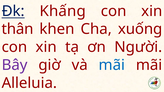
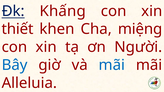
thân: thân -> thiết (18, 29)
xuống: xuống -> miệng (140, 29)
Bây colour: purple -> blue (15, 65)
